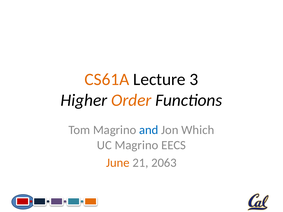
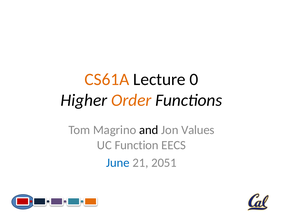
3: 3 -> 0 (194, 80)
and colour: blue -> black (149, 130)
Which: Which -> Values (198, 130)
UC Magrino: Magrino -> Function (137, 145)
June colour: orange -> blue (118, 163)
2063: 2063 -> 2051 (164, 163)
